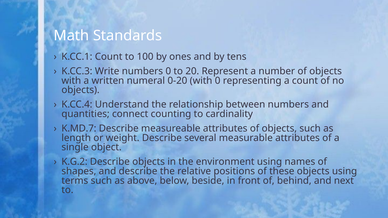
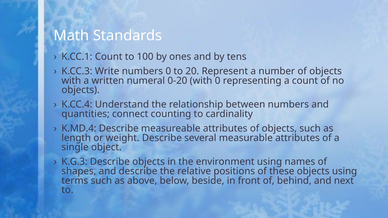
K.MD.7: K.MD.7 -> K.MD.4 (79, 129)
K.G.2: K.G.2 -> K.G.3 (74, 162)
